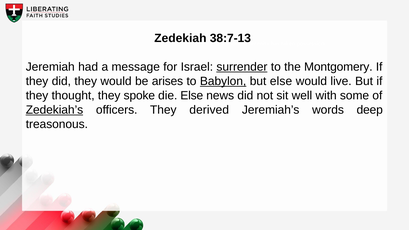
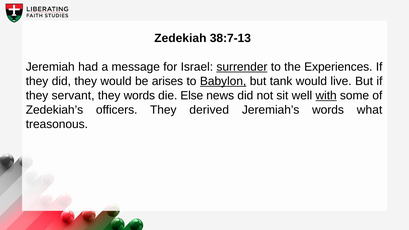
Montgomery: Montgomery -> Experiences (338, 67)
but else: else -> tank (281, 81)
thought: thought -> servant (73, 96)
they spoke: spoke -> words (139, 96)
with underline: none -> present (326, 96)
Zedekiah’s underline: present -> none (54, 110)
deep: deep -> what (370, 110)
